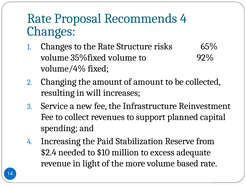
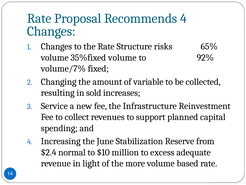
volume/4%: volume/4% -> volume/7% (63, 69)
of amount: amount -> variable (148, 82)
will: will -> sold (94, 93)
Paid: Paid -> June (105, 141)
needed: needed -> normal (72, 152)
